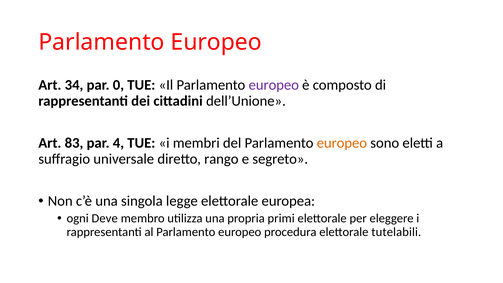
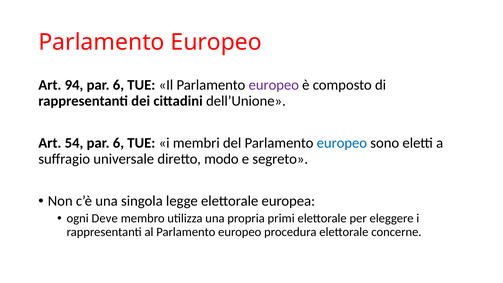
34: 34 -> 94 (74, 85)
0: 0 -> 6 (118, 85)
83: 83 -> 54 (74, 143)
4: 4 -> 6 (118, 143)
europeo colour: orange -> blue (342, 143)
rango: rango -> modo (221, 159)
tutelabili: tutelabili -> concerne (396, 232)
